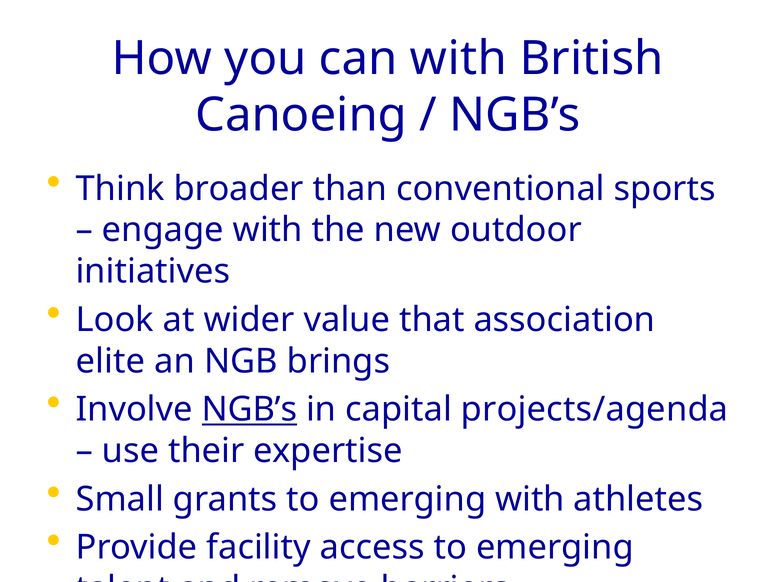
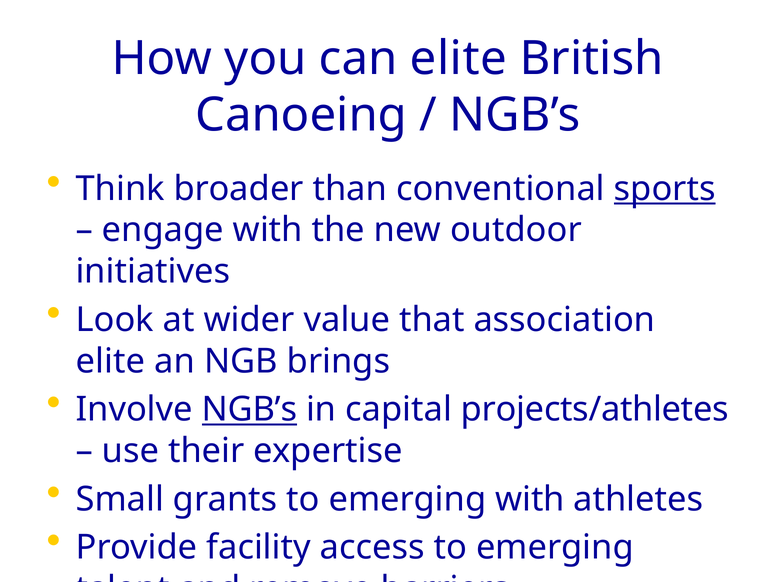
can with: with -> elite (458, 58)
sports underline: none -> present (665, 189)
projects/agenda: projects/agenda -> projects/athletes (595, 409)
